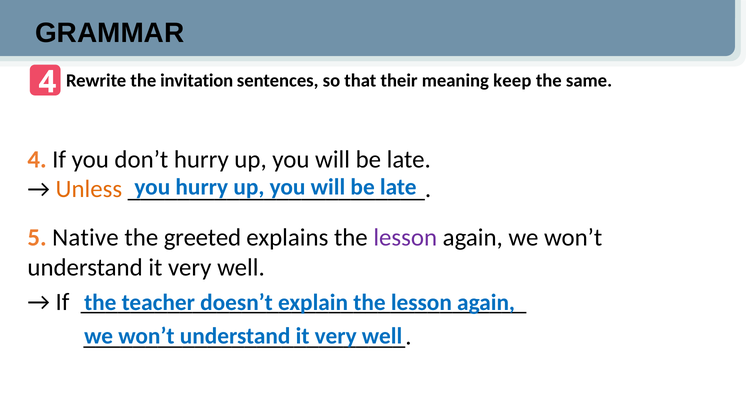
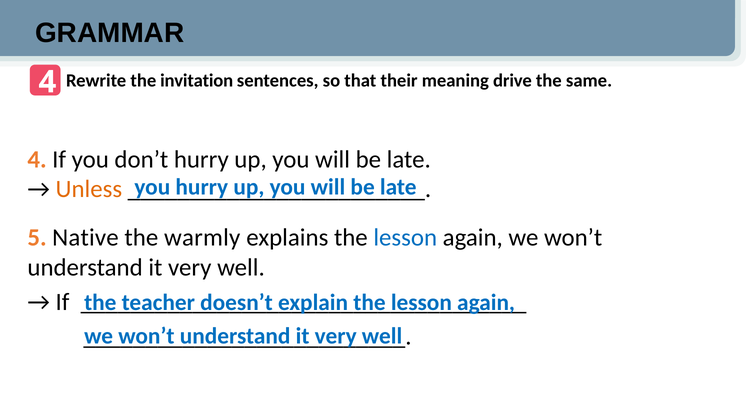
keep: keep -> drive (512, 81)
greeted: greeted -> warmly (202, 238)
lesson colour: purple -> blue (405, 238)
